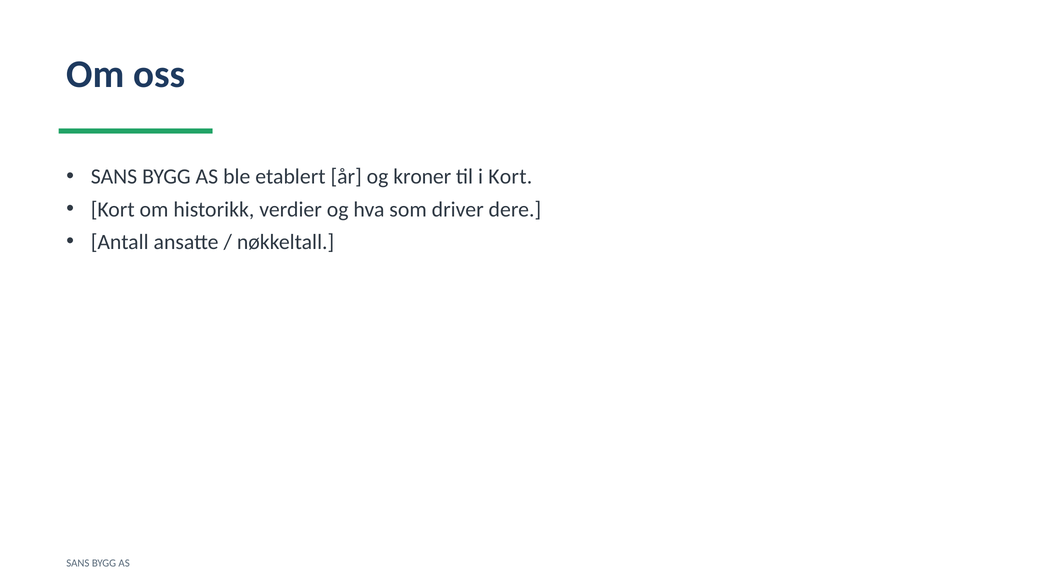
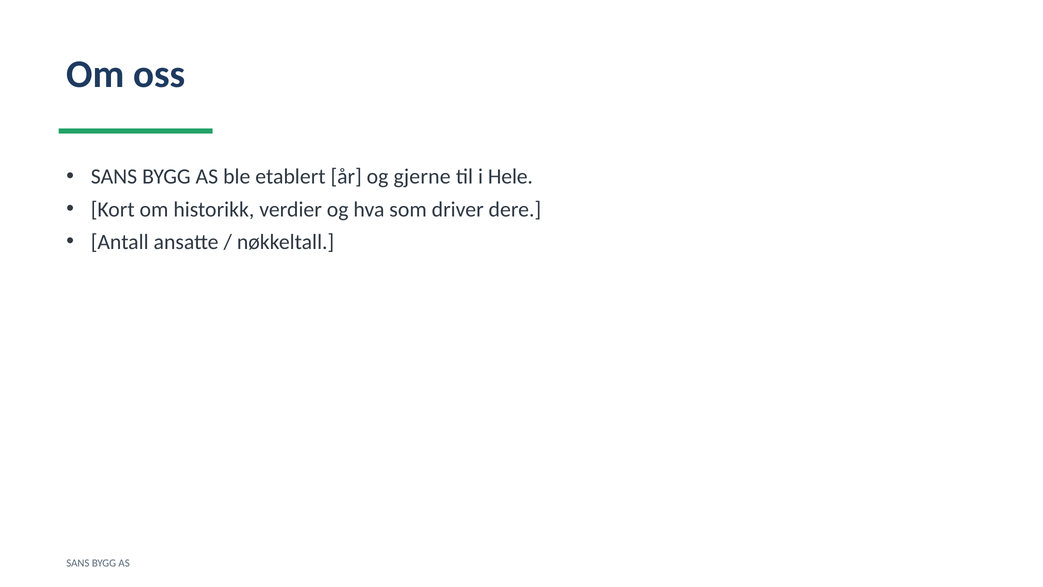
kroner: kroner -> gjerne (422, 177)
i Kort: Kort -> Hele (510, 177)
